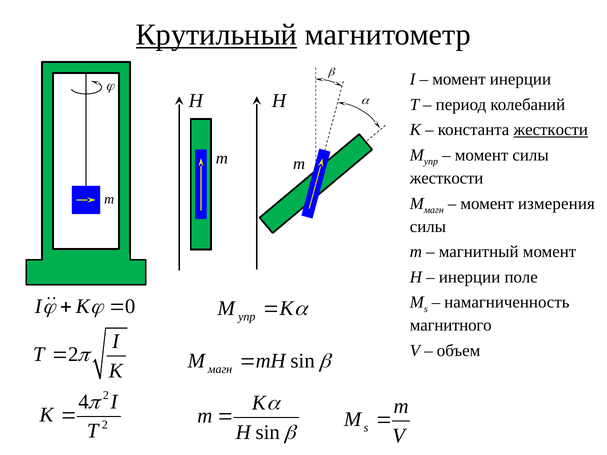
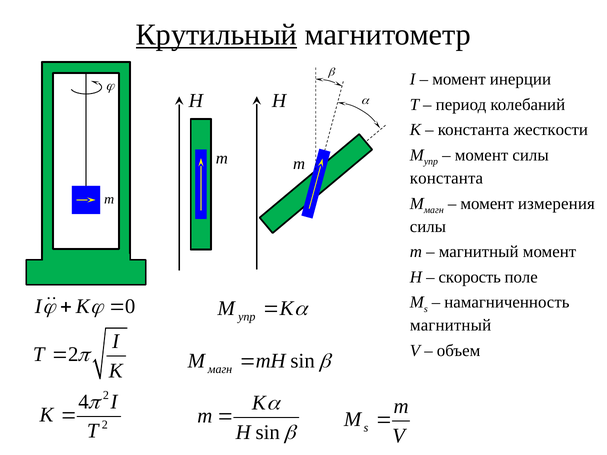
жесткости underline: present -> none (551, 130)
жесткости: жесткости -> константа (446, 178)
инерции: инерции -> скорость (470, 277)
магнитного: магнитного -> магнитный (451, 326)
